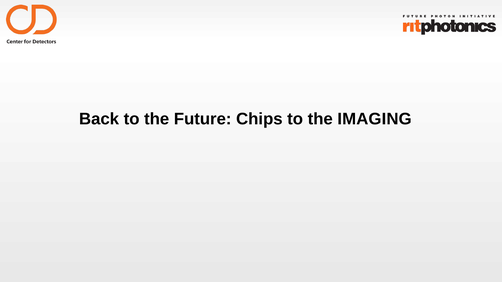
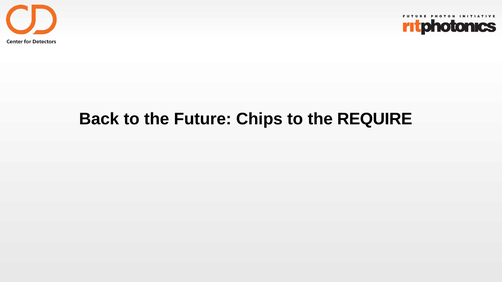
IMAGING: IMAGING -> REQUIRE (375, 119)
